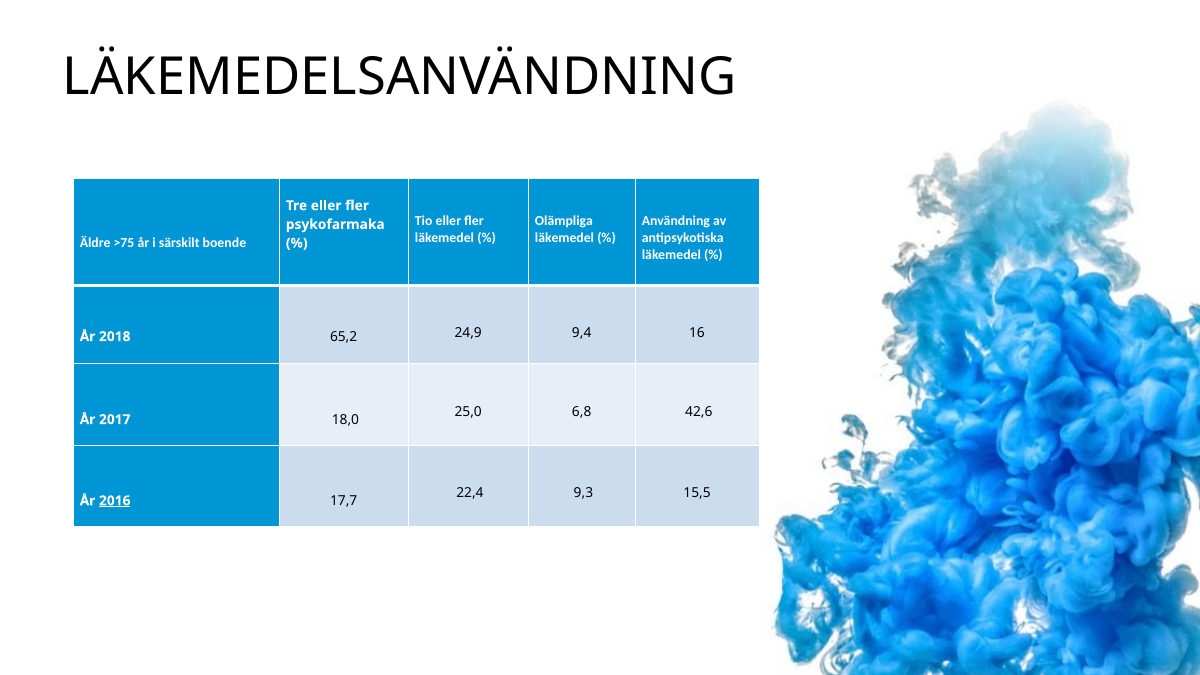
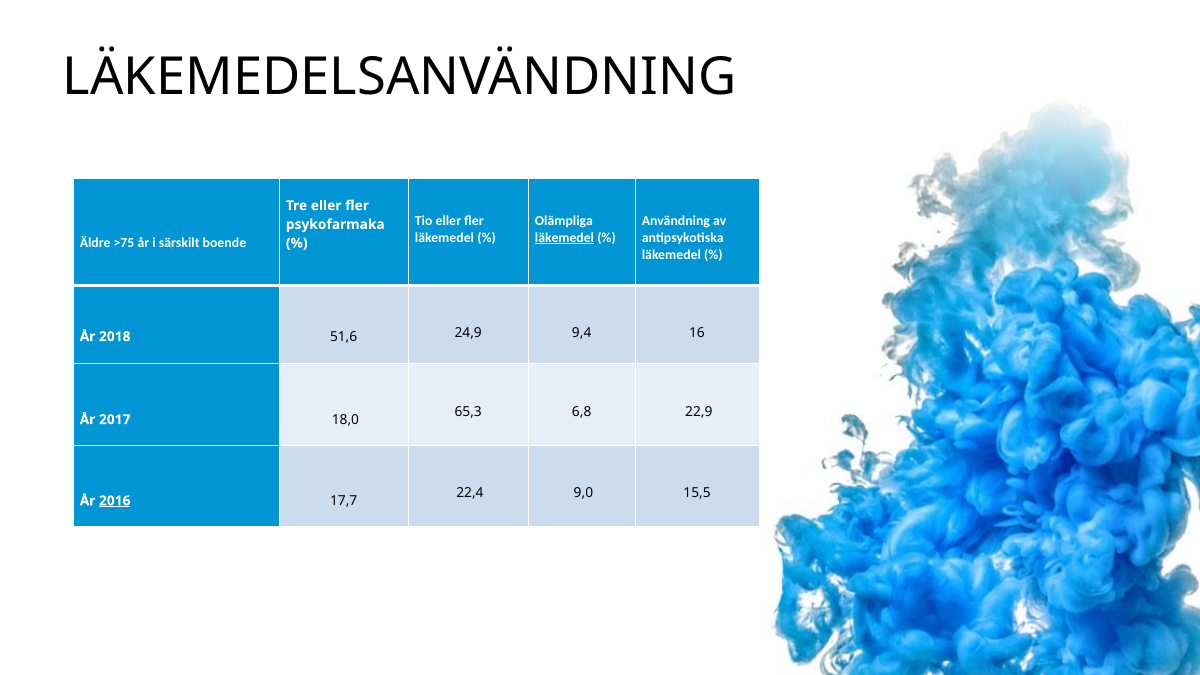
läkemedel underline: none -> present (565, 238)
65,2: 65,2 -> 51,6 (344, 337)
25,0: 25,0 -> 65,3 (468, 412)
42,6: 42,6 -> 22,9 (699, 412)
9,3: 9,3 -> 9,0 (583, 493)
